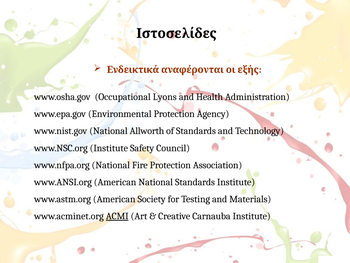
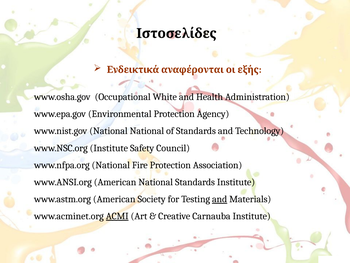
Lyons: Lyons -> White (165, 97)
National Allworth: Allworth -> National (147, 131)
and underline: none -> present (220, 199)
